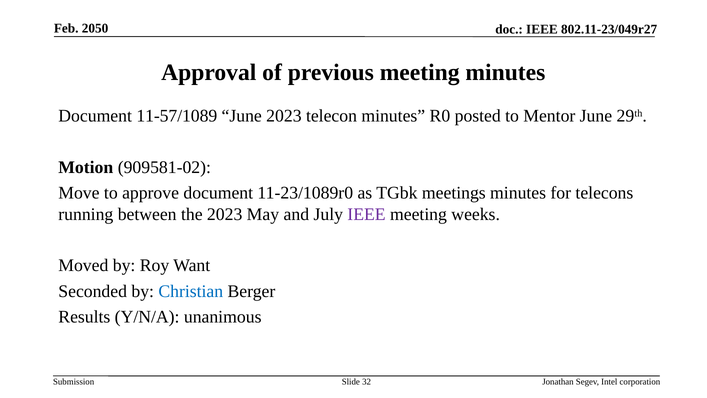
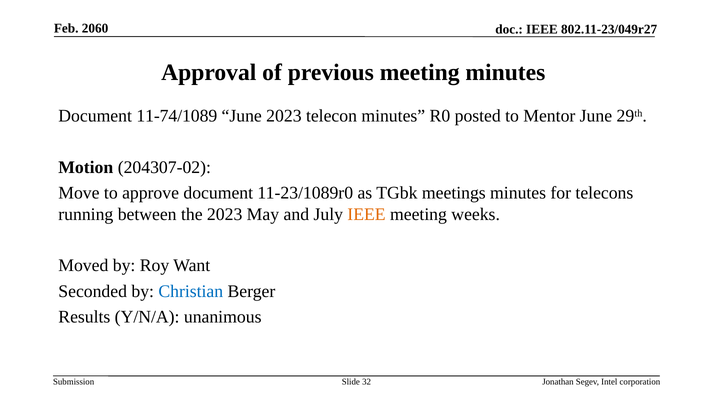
2050: 2050 -> 2060 (95, 28)
11-57/1089: 11-57/1089 -> 11-74/1089 (177, 116)
909581-02: 909581-02 -> 204307-02 (164, 167)
IEEE colour: purple -> orange (366, 214)
